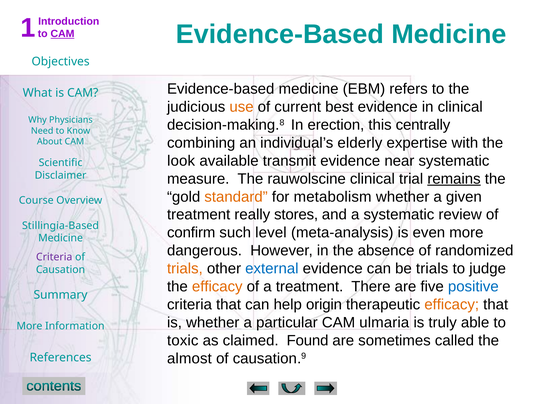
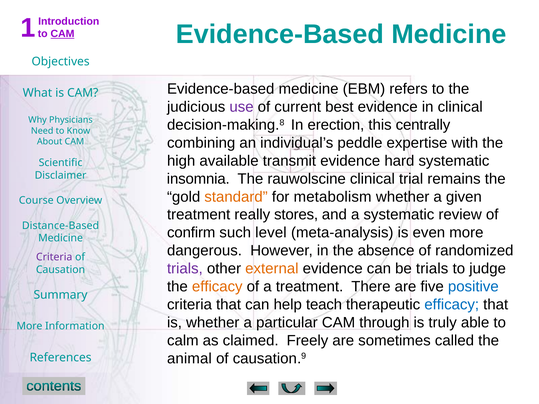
use colour: orange -> purple (242, 107)
elderly: elderly -> peddle (360, 143)
look: look -> high (181, 161)
near: near -> hard (399, 161)
measure: measure -> insomnia (198, 179)
remains underline: present -> none (454, 179)
Stillingia-Based: Stillingia-Based -> Distance-Based (61, 226)
trials colour: orange -> purple (185, 269)
external colour: blue -> orange (272, 269)
origin: origin -> teach (324, 305)
efficacy colour: orange -> blue (452, 305)
ulmaria: ulmaria -> through (384, 323)
toxic: toxic -> calm (183, 341)
Found: Found -> Freely (307, 341)
almost: almost -> animal (189, 359)
